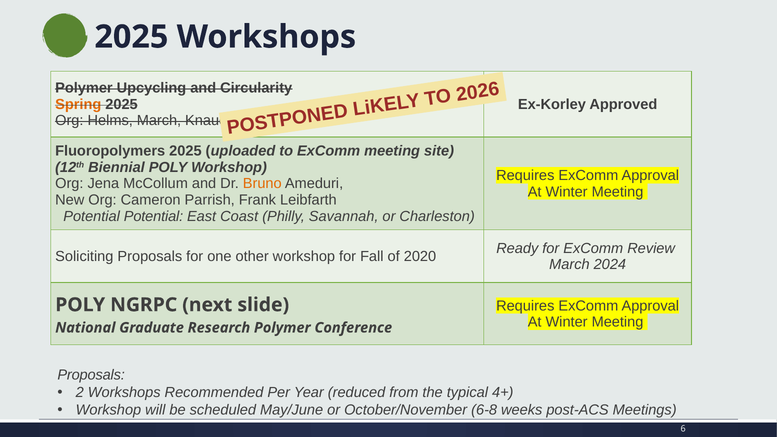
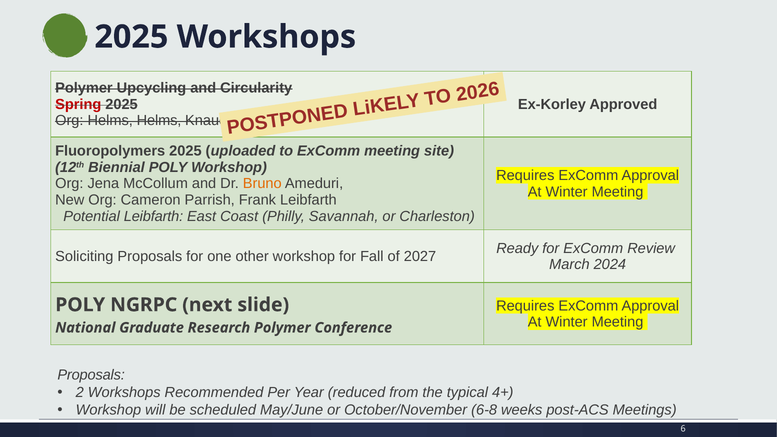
Spring colour: orange -> red (78, 104)
Helms March: March -> Helms (159, 121)
Potential Potential: Potential -> Leibfarth (154, 216)
2020: 2020 -> 2027 (420, 256)
